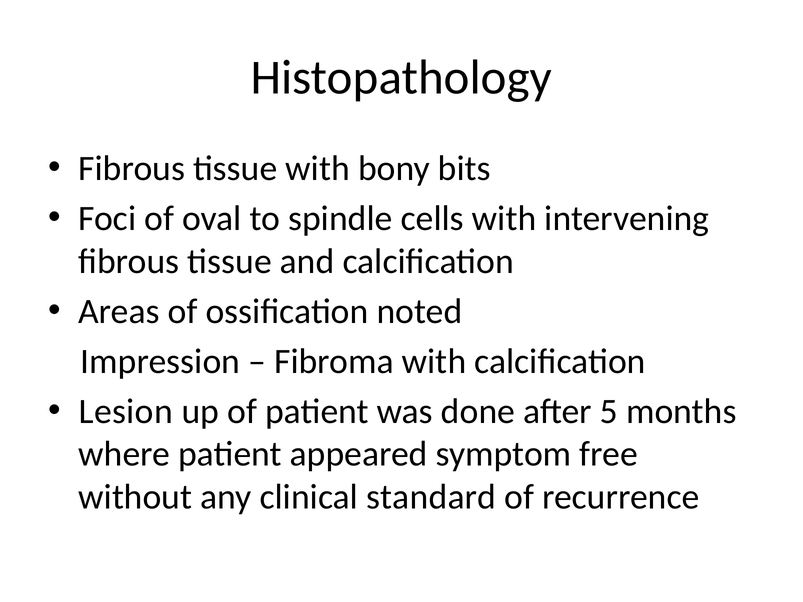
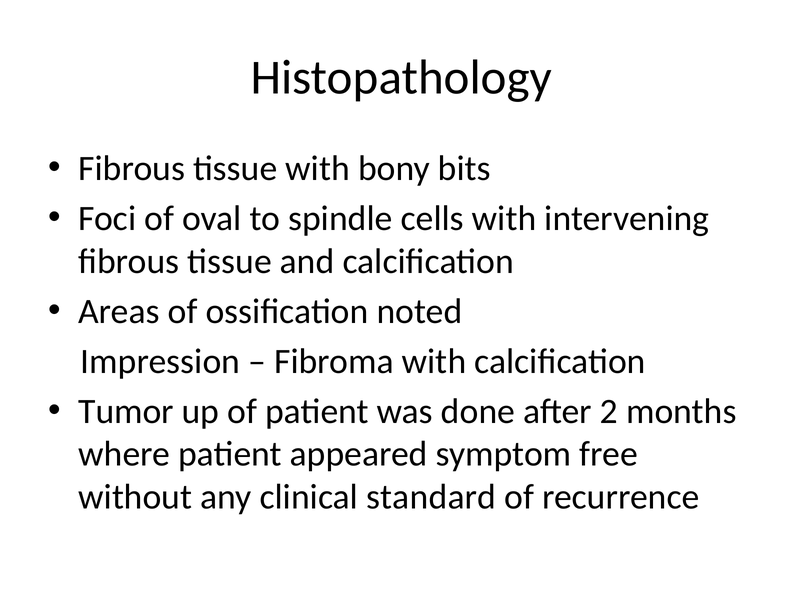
Lesion: Lesion -> Tumor (126, 411)
5: 5 -> 2 (609, 411)
